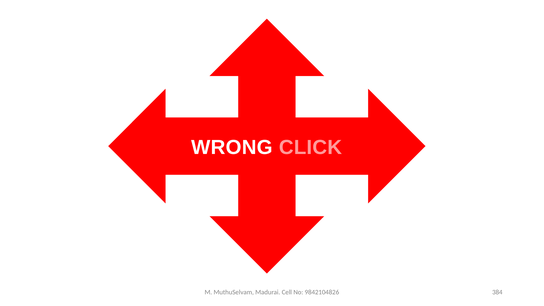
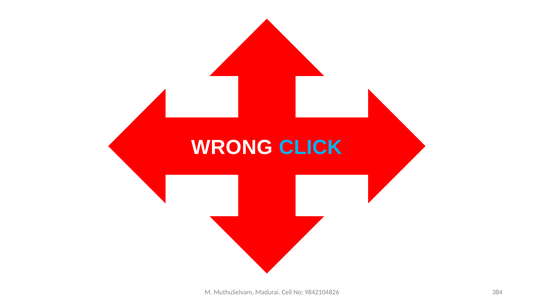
CLICK colour: pink -> light blue (310, 148)
